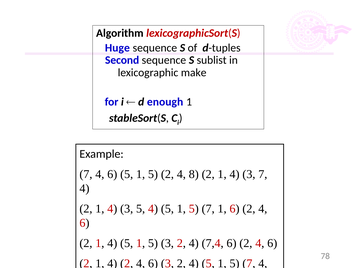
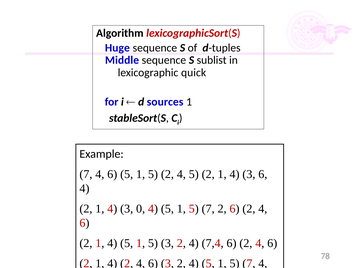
Second: Second -> Middle (122, 60)
make: make -> quick (194, 73)
enough: enough -> sources (165, 102)
5 2 4 8: 8 -> 5 (194, 175)
3 7: 7 -> 6 (263, 175)
3 5: 5 -> 0 (141, 209)
7 1: 1 -> 2 (222, 209)
